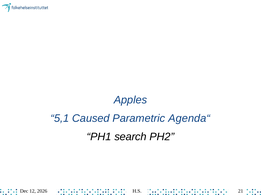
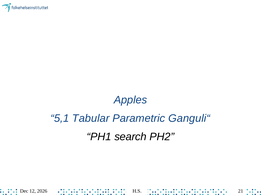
Caused: Caused -> Tabular (91, 119)
Agenda“: Agenda“ -> Ganguli“ (189, 119)
